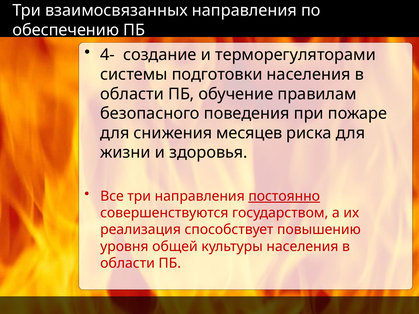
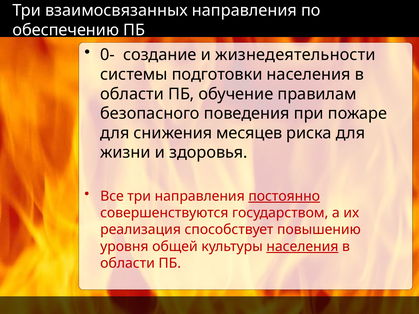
4-: 4- -> 0- (107, 55)
терморегуляторами: терморегуляторами -> жизнедеятельности (295, 55)
населения underline: none -> present (302, 247)
